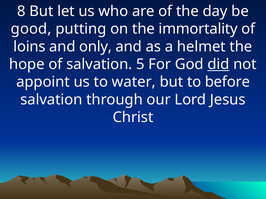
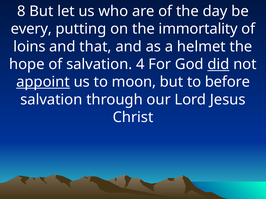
good: good -> every (31, 29)
only: only -> that (95, 47)
5: 5 -> 4 (140, 64)
appoint underline: none -> present (43, 82)
water: water -> moon (134, 82)
